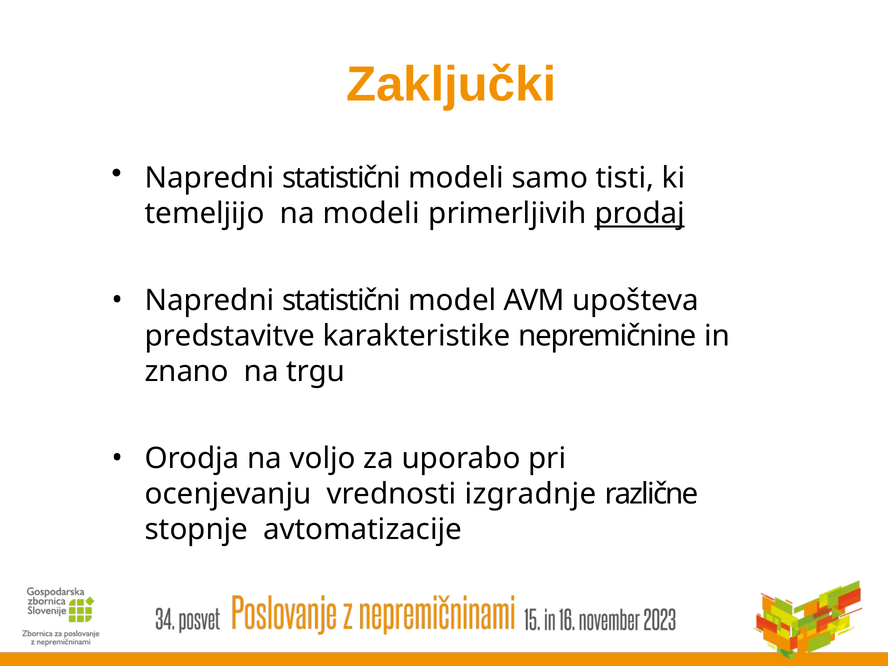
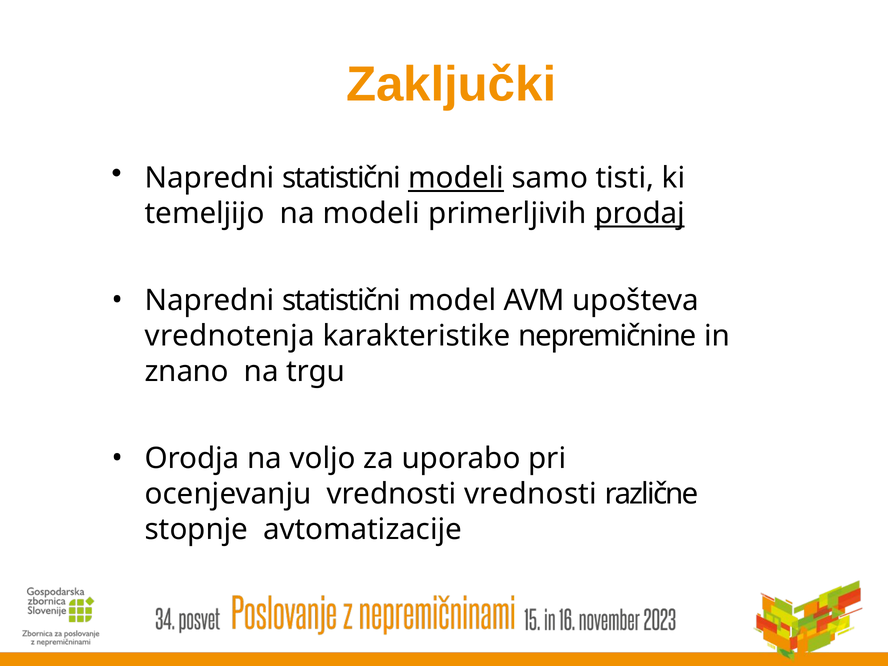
modeli underline: none -> present (456, 178)
predstavitve: predstavitve -> vrednotenja (230, 336)
vrednosti izgradnje: izgradnje -> vrednosti (531, 494)
